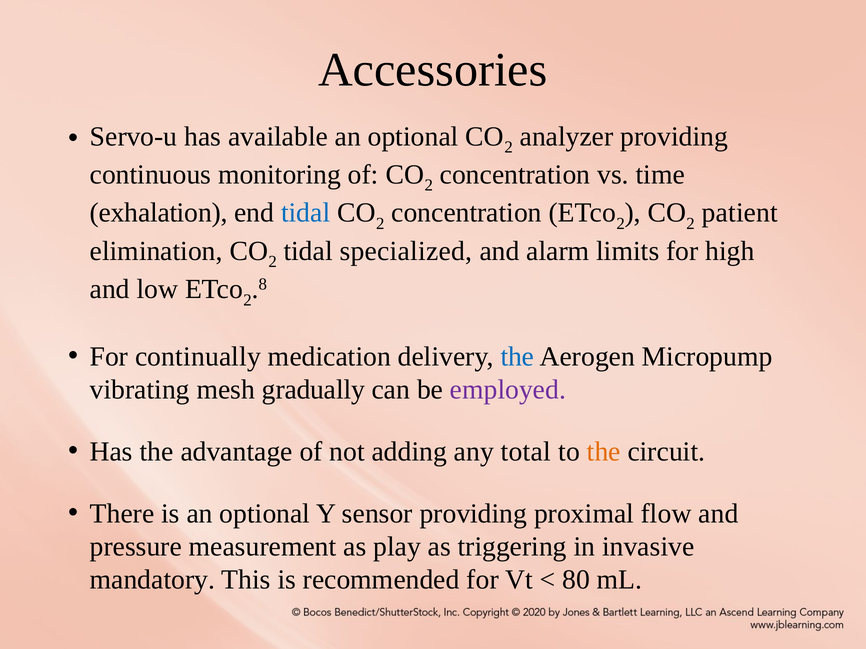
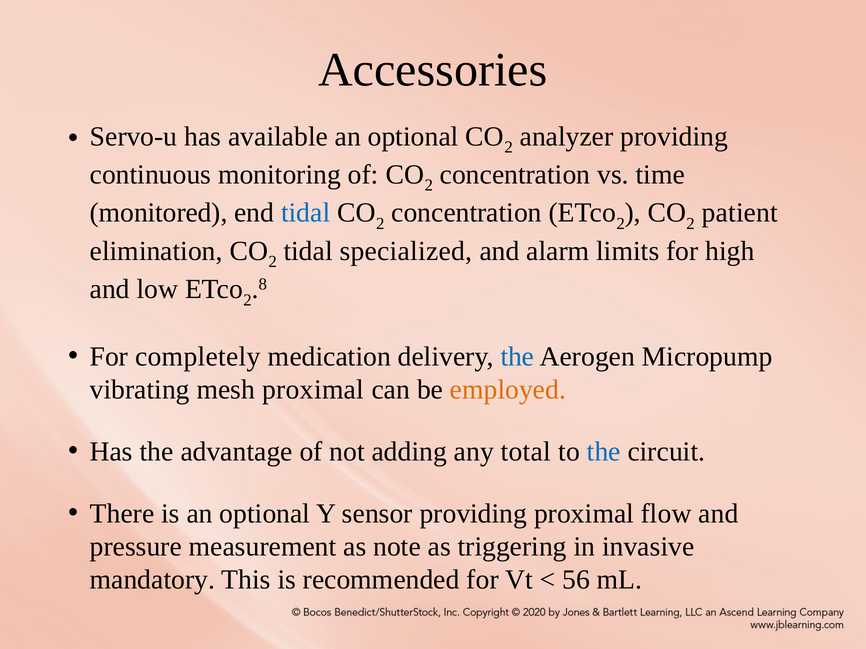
exhalation: exhalation -> monitored (159, 213)
continually: continually -> completely (198, 357)
mesh gradually: gradually -> proximal (313, 390)
employed colour: purple -> orange (508, 390)
the colour: orange -> blue (604, 452)
play: play -> note (397, 547)
80: 80 -> 56 (576, 580)
